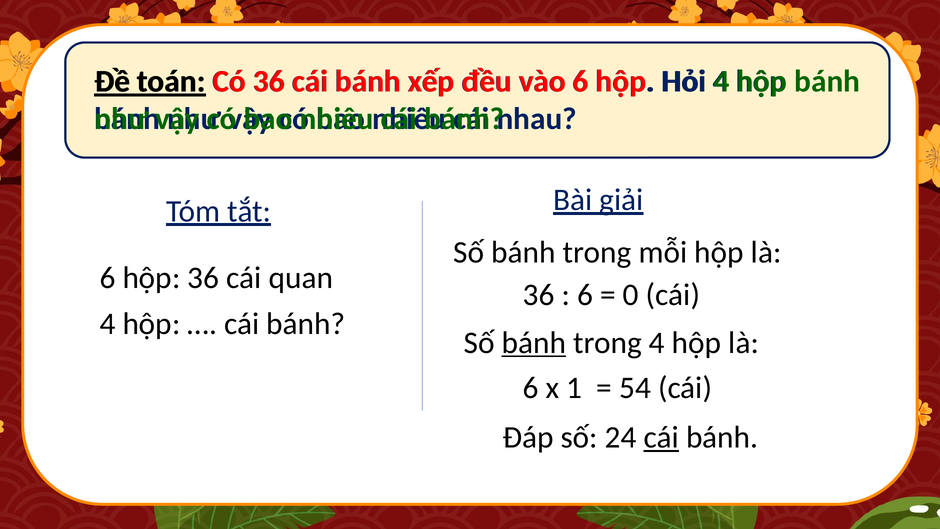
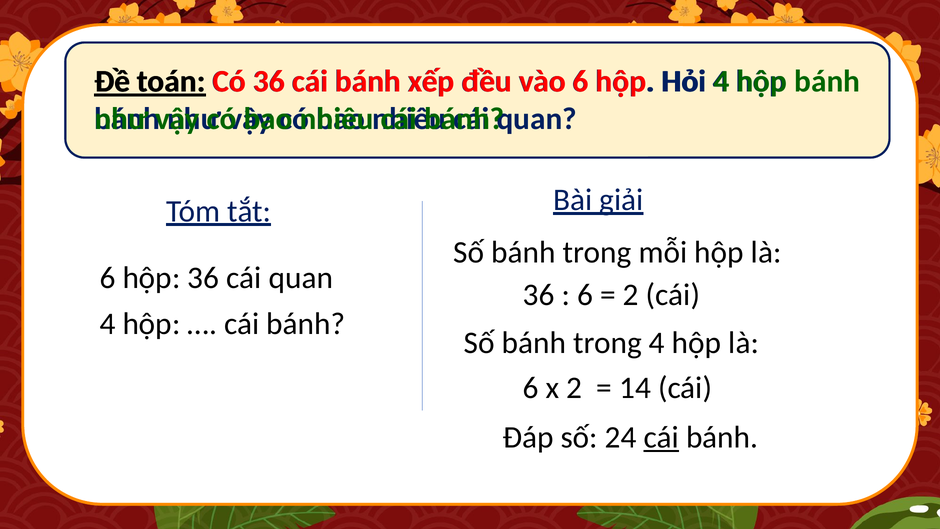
nhau: nhau -> quan (537, 119)
0: 0 -> 2 (631, 295)
bánh underline: present -> none (534, 343)
x 1: 1 -> 2 (574, 388)
54: 54 -> 14 (635, 388)
